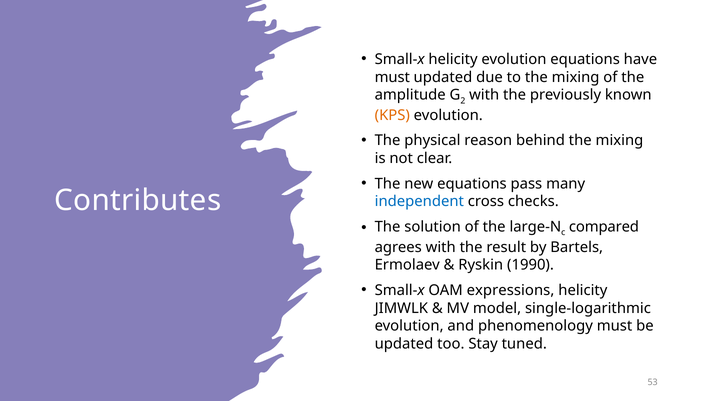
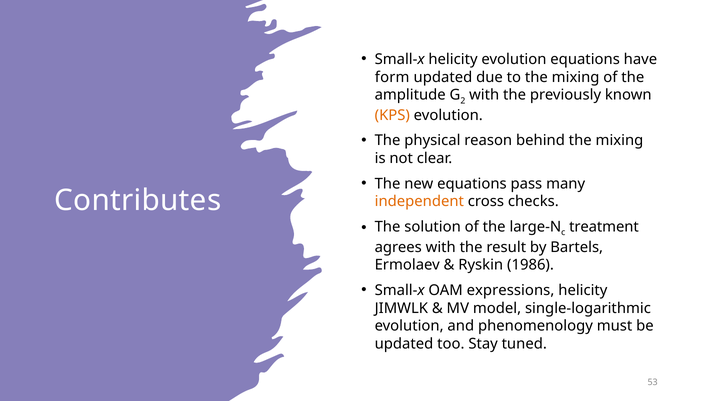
must: must -> form (392, 77)
independent colour: blue -> orange (419, 201)
compared: compared -> treatment (604, 227)
1990: 1990 -> 1986 (530, 265)
